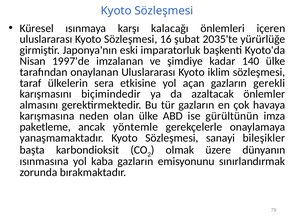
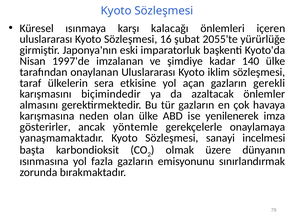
2035'te: 2035'te -> 2055'te (220, 39)
gürültünün: gürültünün -> yenilenerek (232, 116)
paketleme: paketleme -> gösterirler (45, 127)
bileşikler: bileşikler -> incelmesi (264, 138)
kaba: kaba -> fazla (102, 162)
